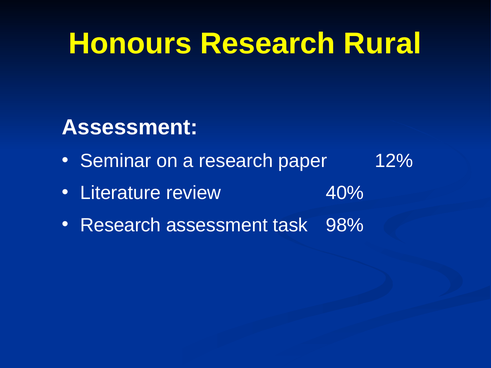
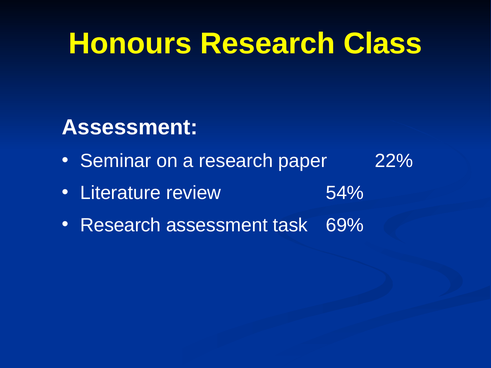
Rural: Rural -> Class (383, 44)
12%: 12% -> 22% (394, 161)
40%: 40% -> 54% (345, 193)
98%: 98% -> 69% (345, 225)
